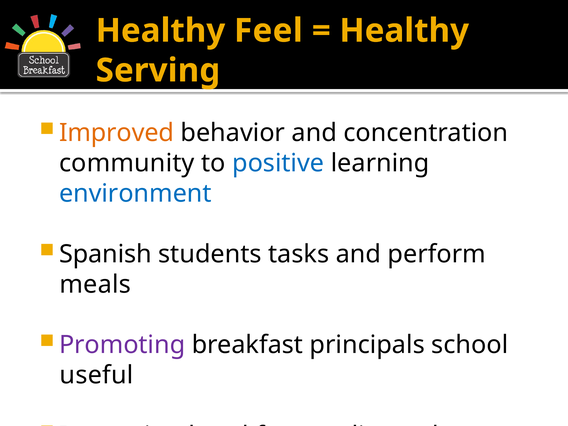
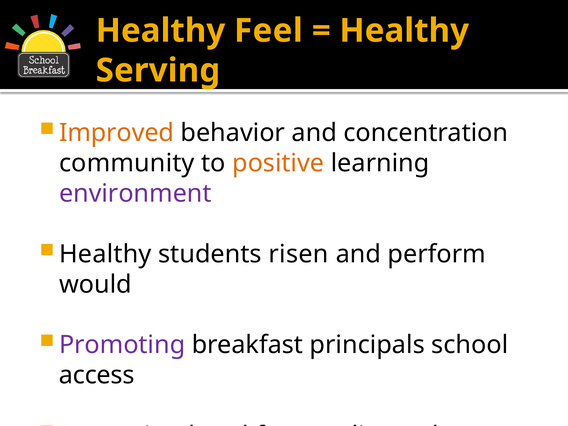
positive colour: blue -> orange (278, 163)
environment colour: blue -> purple (135, 193)
Spanish: Spanish -> Healthy (105, 254)
tasks: tasks -> risen (299, 254)
meals: meals -> would (95, 284)
useful: useful -> access (97, 375)
